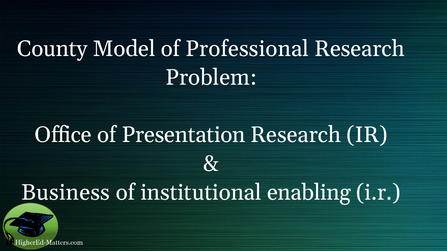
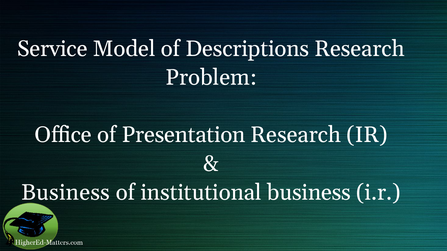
County: County -> Service (52, 49)
Professional: Professional -> Descriptions (247, 49)
institutional enabling: enabling -> business (309, 193)
